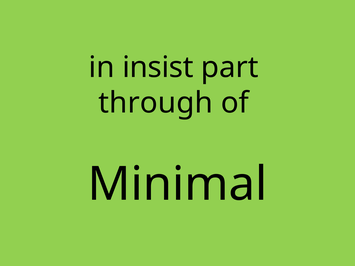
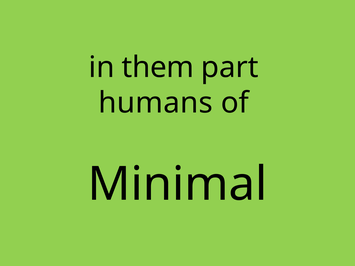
insist: insist -> them (158, 68)
through: through -> humans (156, 103)
